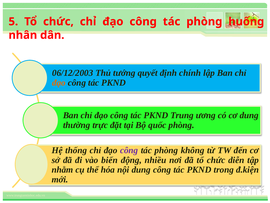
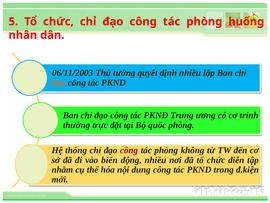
06/12/2003: 06/12/2003 -> 06/11/2003 (73, 73)
định chính: chính -> nhiều (190, 73)
cơ dung: dung -> trinh (249, 115)
công colour: purple -> red (129, 150)
